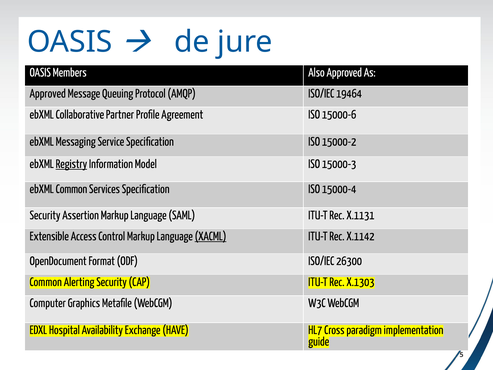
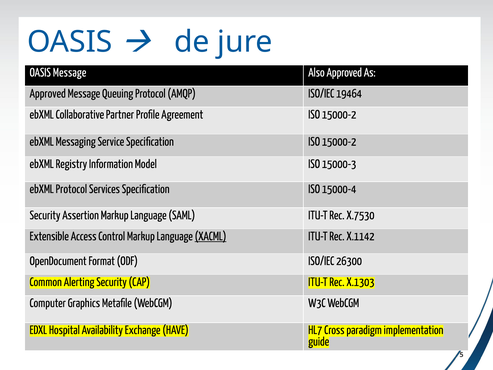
OASIS Members: Members -> Message (70, 72)
Agreement ISO 15000-6: 15000-6 -> 15000-2 (339, 114)
Registry underline: present -> none (71, 164)
ebXML Common: Common -> Protocol (71, 189)
X.1131: X.1131 -> X.7530 (360, 215)
